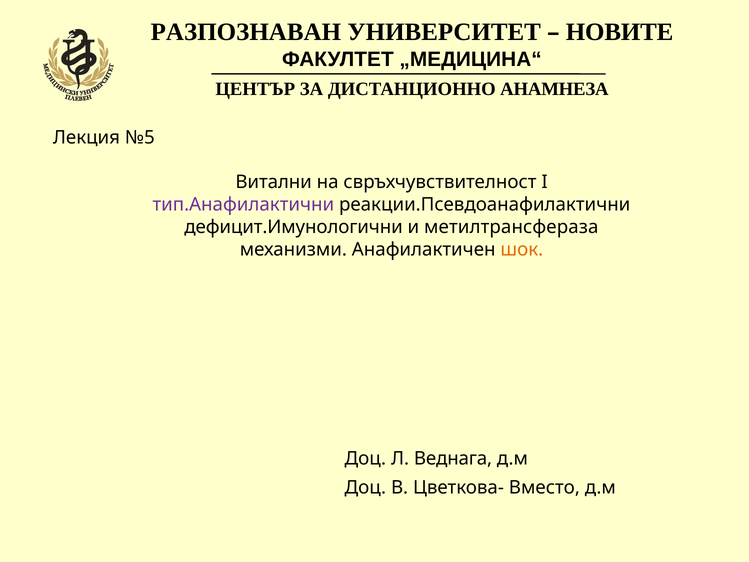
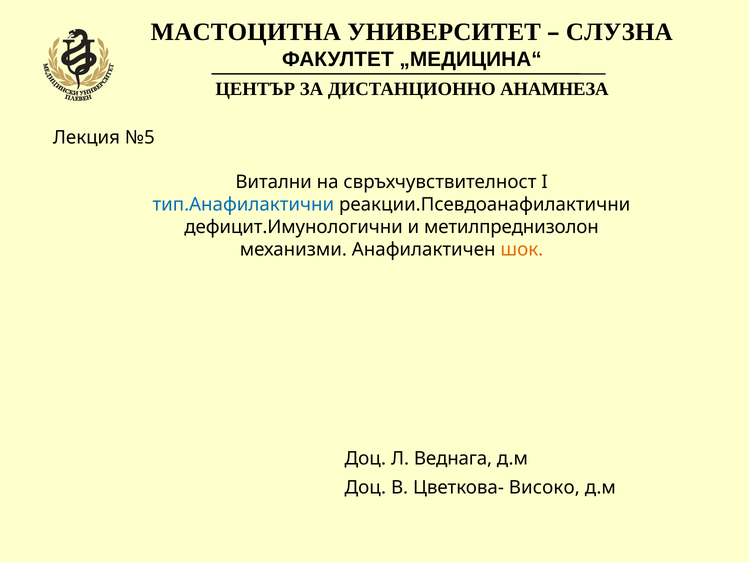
РАЗПОЗНАВАН: РАЗПОЗНАВАН -> МАСТОЦИТНА (246, 32)
НОВИТЕ: НОВИТЕ -> СЛУЗНА (619, 32)
тип.Анафилактични colour: purple -> blue (243, 205)
метилтрансфераза: метилтрансфераза -> метилпреднизолон (511, 227)
Вместо: Вместо -> Високо (544, 487)
